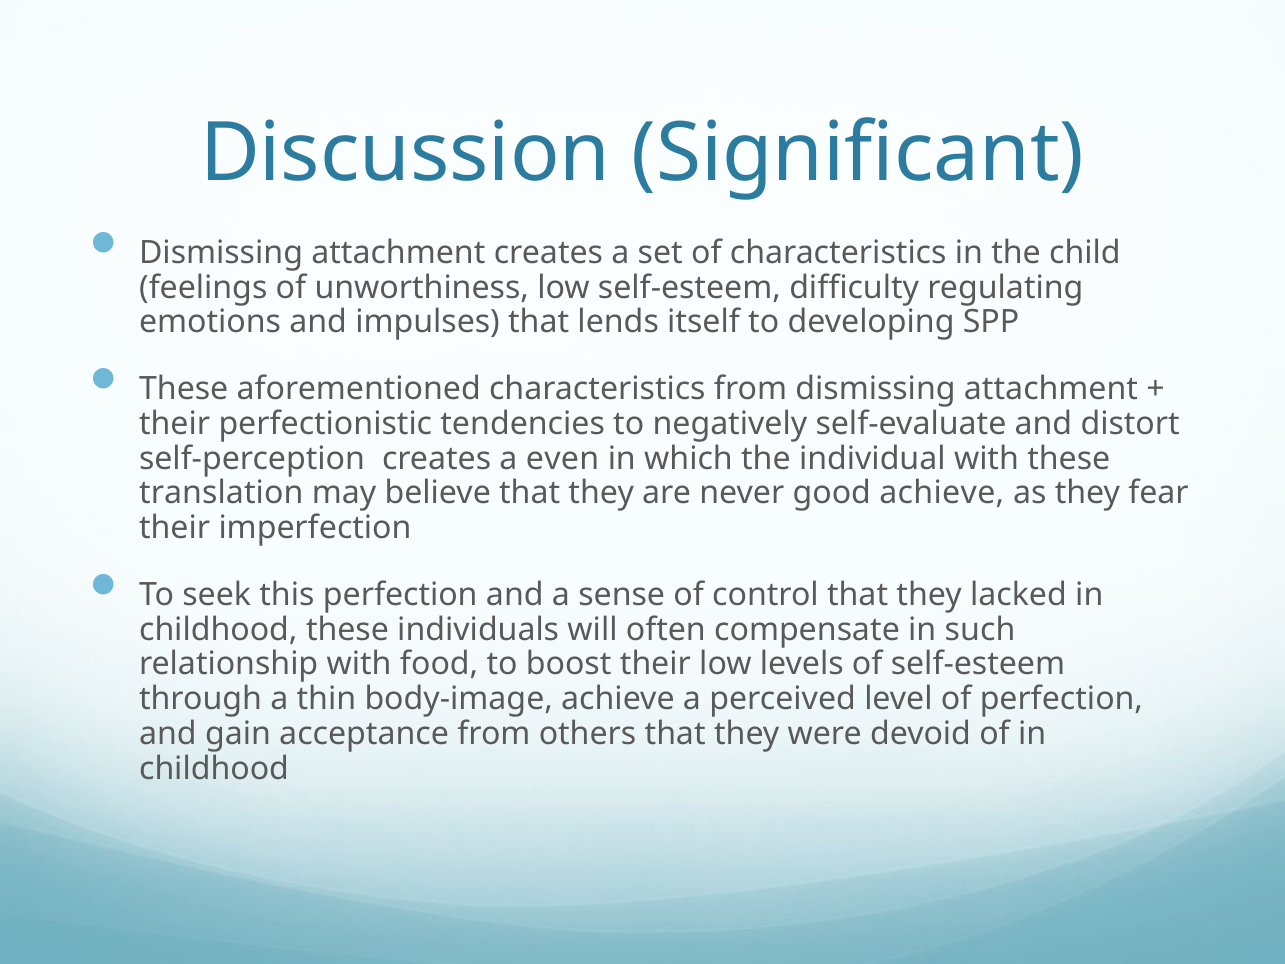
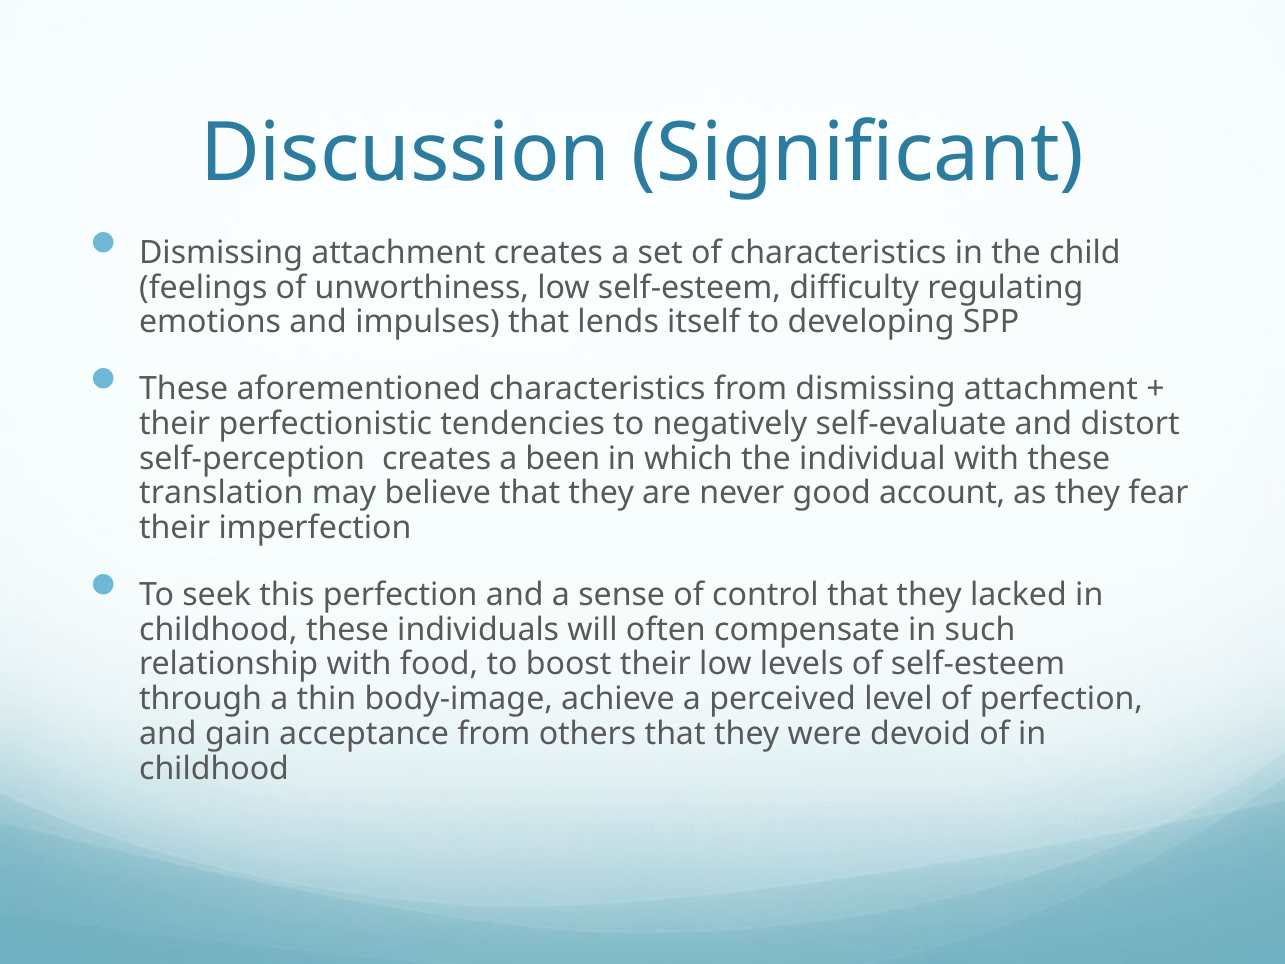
even: even -> been (563, 458)
good achieve: achieve -> account (942, 493)
